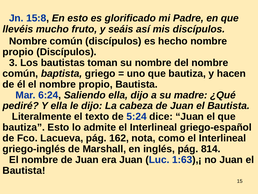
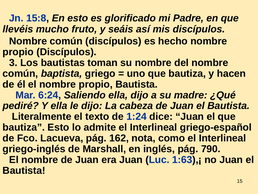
5:24: 5:24 -> 1:24 (137, 116)
814: 814 -> 790 (211, 149)
